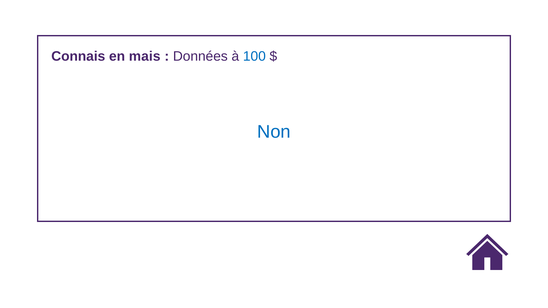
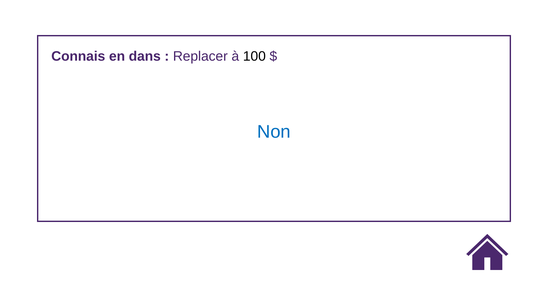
mais: mais -> dans (145, 56)
Données: Données -> Replacer (200, 56)
100 colour: blue -> black (254, 56)
